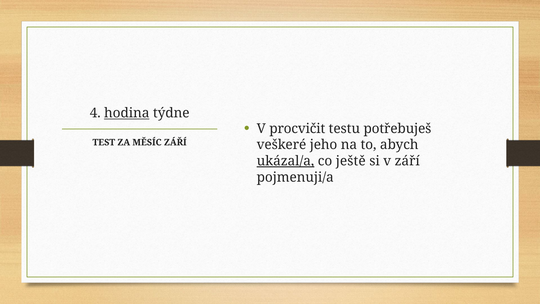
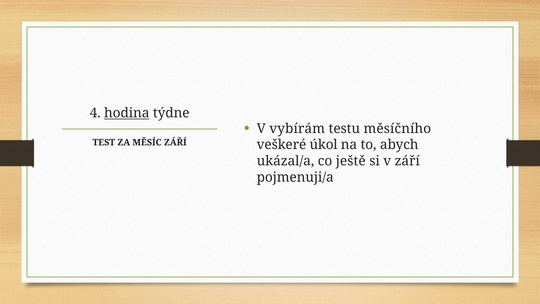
procvičit: procvičit -> vybírám (297, 129)
potřebuješ: potřebuješ -> měsíčního (397, 129)
jeho: jeho -> úkol (324, 145)
ukázal/a underline: present -> none (285, 161)
